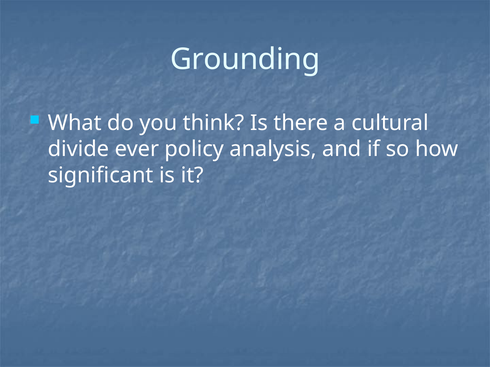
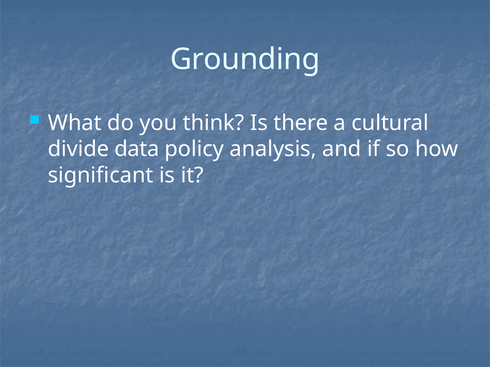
ever: ever -> data (137, 149)
